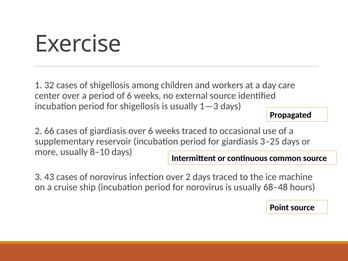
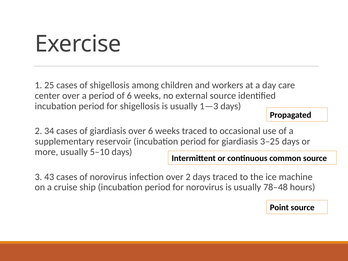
32: 32 -> 25 (49, 85)
66: 66 -> 34 (49, 131)
8–10: 8–10 -> 5–10 (100, 152)
68–48: 68–48 -> 78–48 (276, 187)
